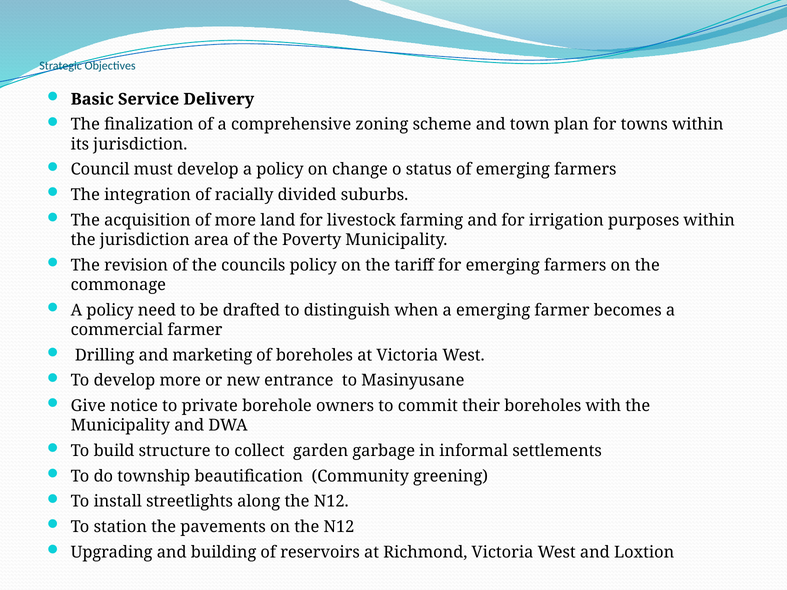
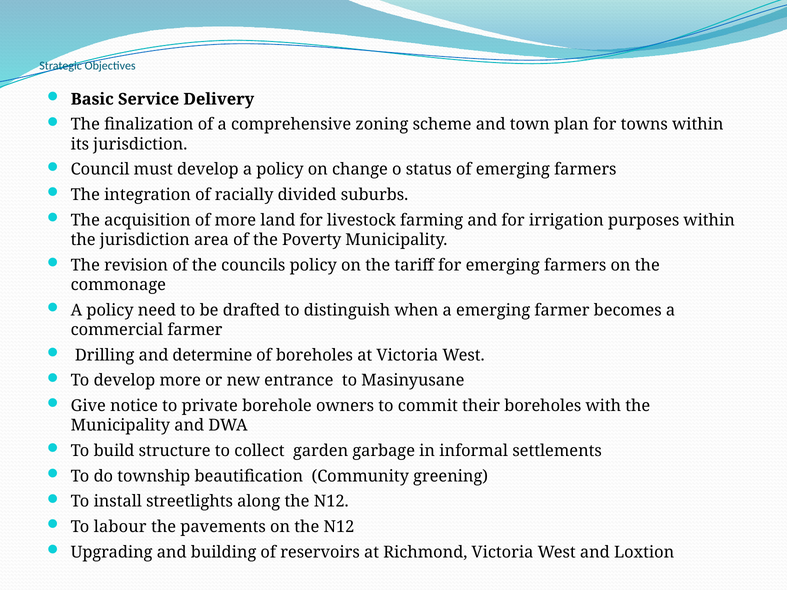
marketing: marketing -> determine (212, 355)
station: station -> labour (120, 527)
